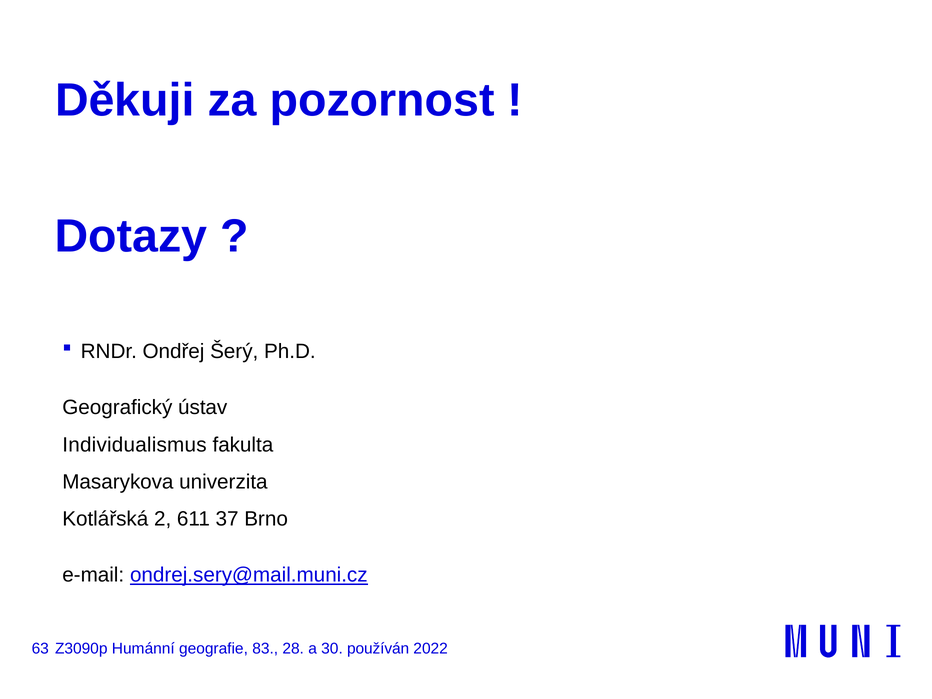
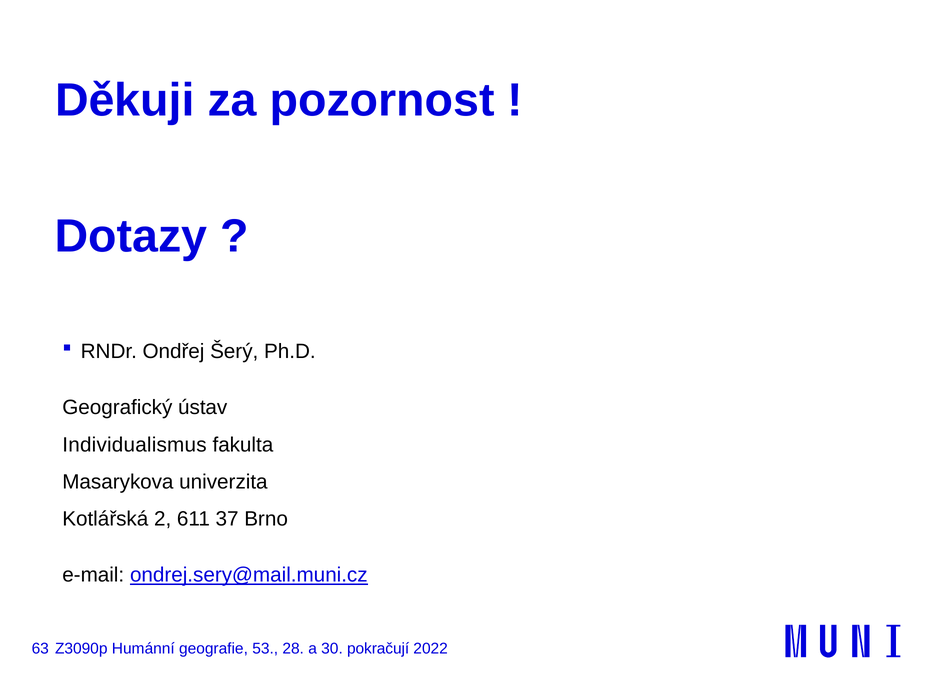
83: 83 -> 53 (265, 649)
používán: používán -> pokračují (378, 649)
